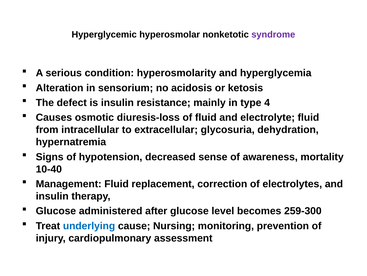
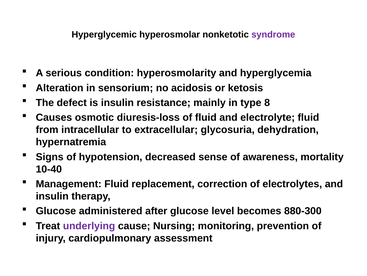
4: 4 -> 8 (267, 102)
259-300: 259-300 -> 880-300 (303, 211)
underlying colour: blue -> purple (89, 225)
